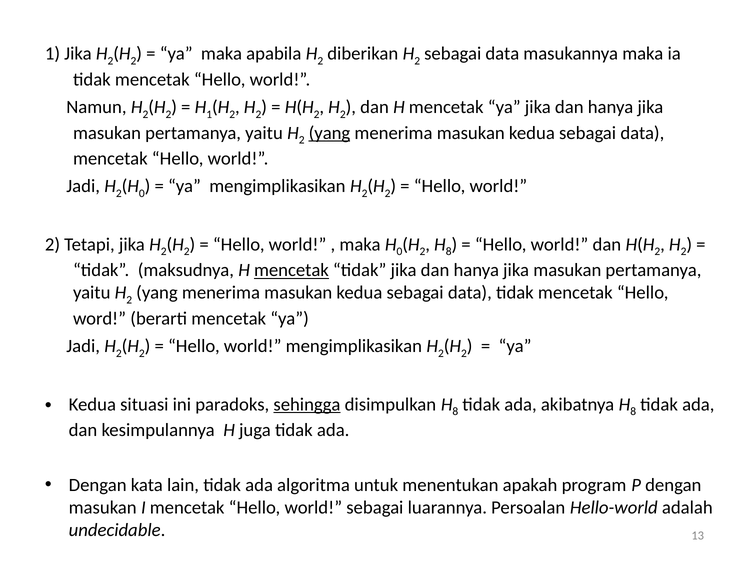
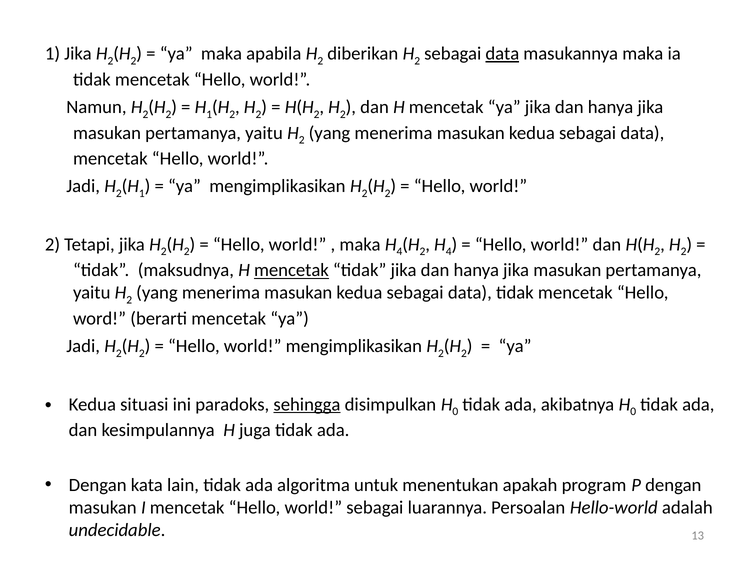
data underline: none -> present (502, 54)
yang underline: present -> none (329, 133)
2 H 0: 0 -> 1 (142, 194)
maka H 0: 0 -> 4 (399, 252)
8: 8 -> 4 (449, 252)
disimpulkan H 8: 8 -> 0 (455, 412)
akibatnya H 8: 8 -> 0 (633, 412)
